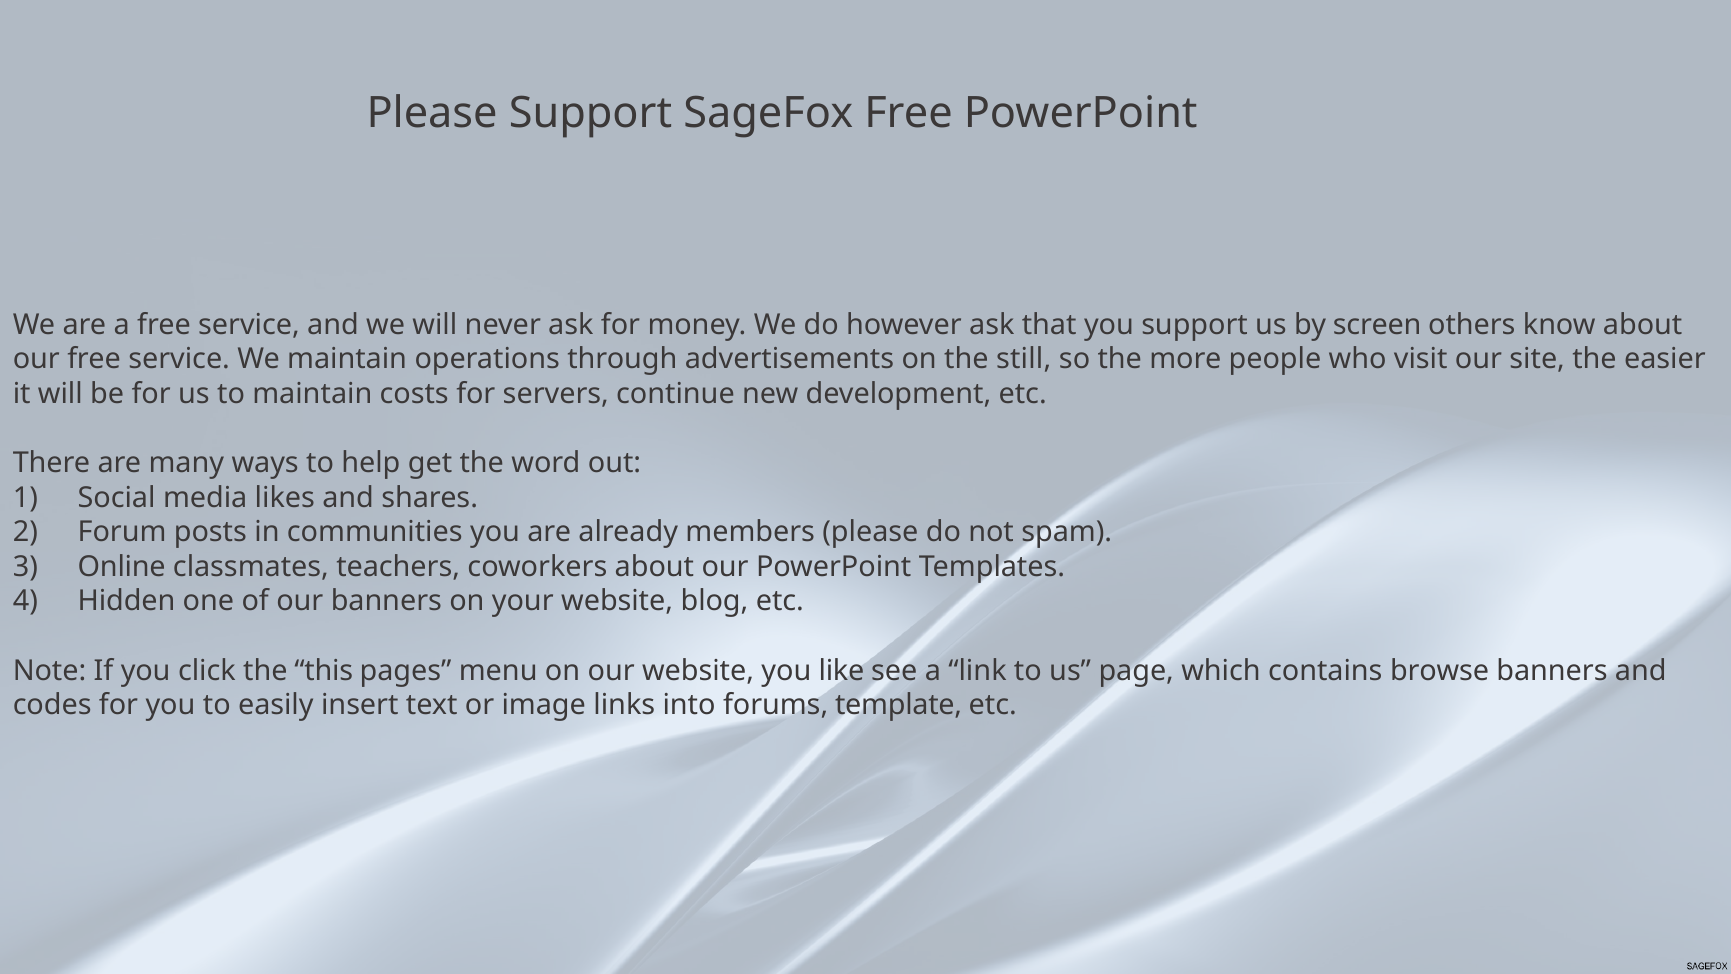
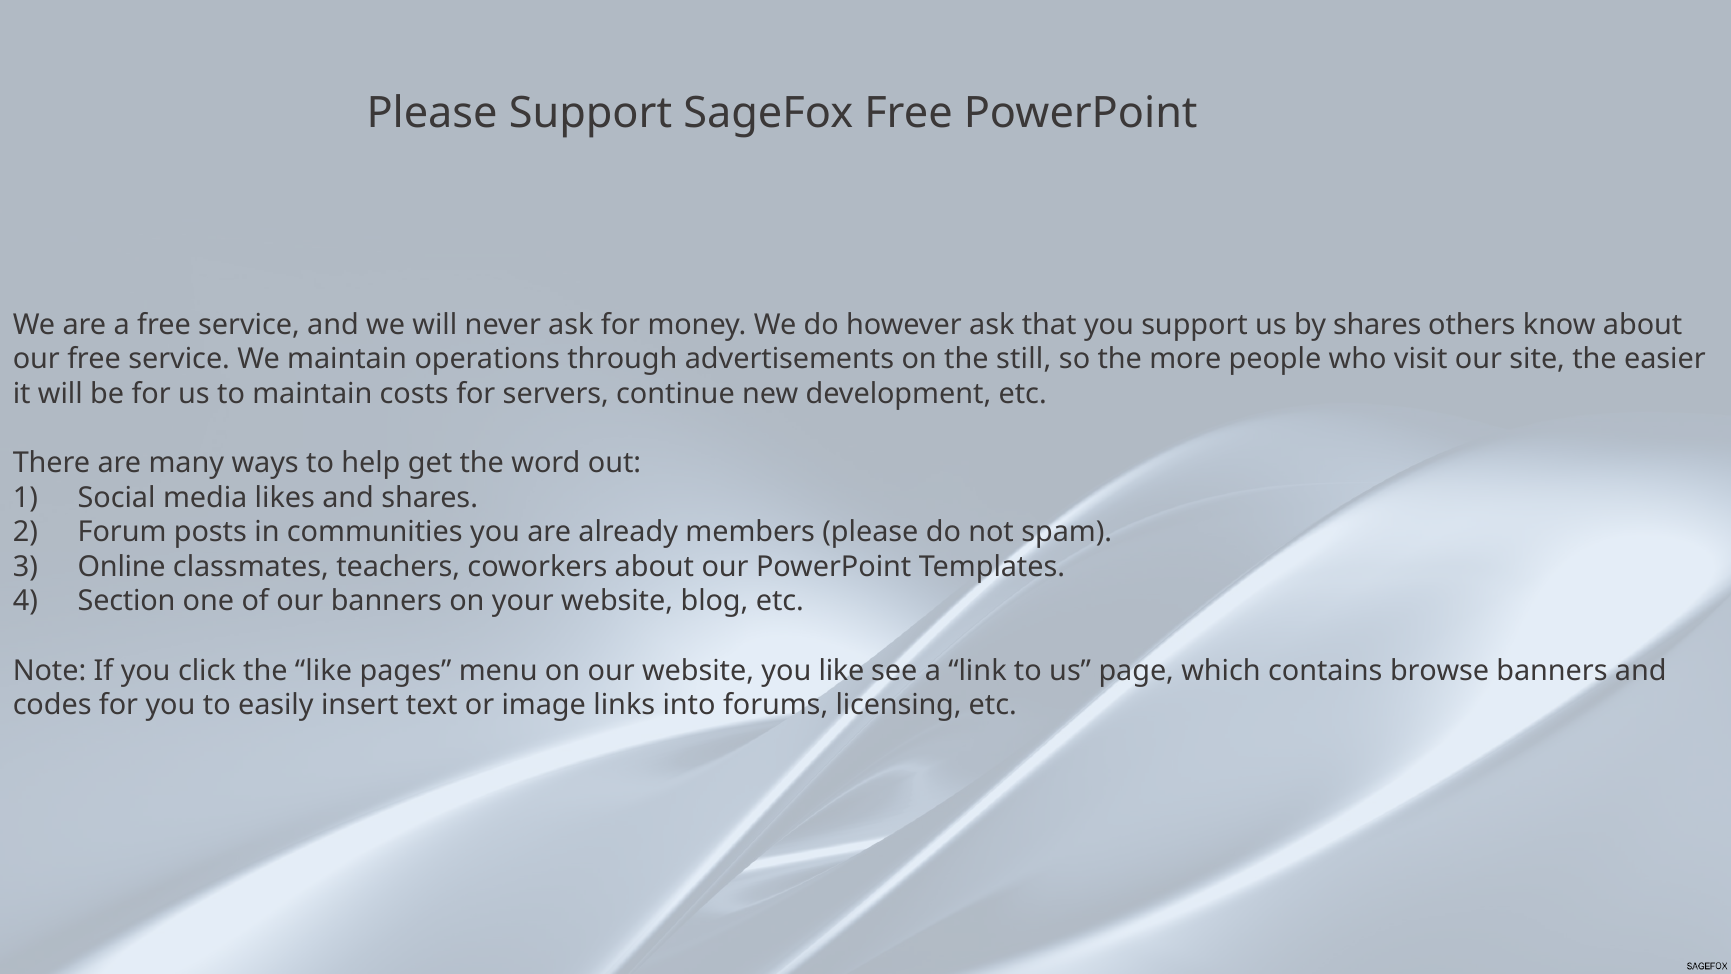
by screen: screen -> shares (1377, 324)
Hidden: Hidden -> Section (127, 601)
the this: this -> like (324, 670)
template: template -> licensing (899, 705)
